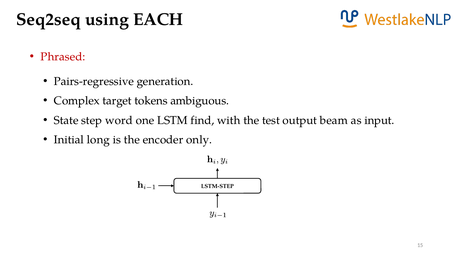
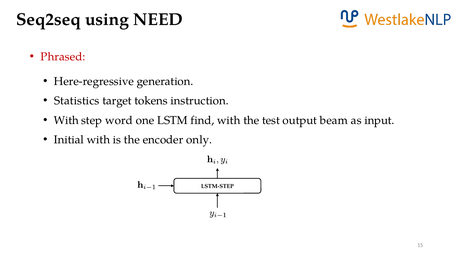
EACH: EACH -> NEED (158, 20)
Pairs-regressive: Pairs-regressive -> Here-regressive (94, 82)
Complex: Complex -> Statistics (77, 101)
ambiguous: ambiguous -> instruction (200, 101)
State: State -> With (66, 121)
Initial long: long -> with (98, 140)
